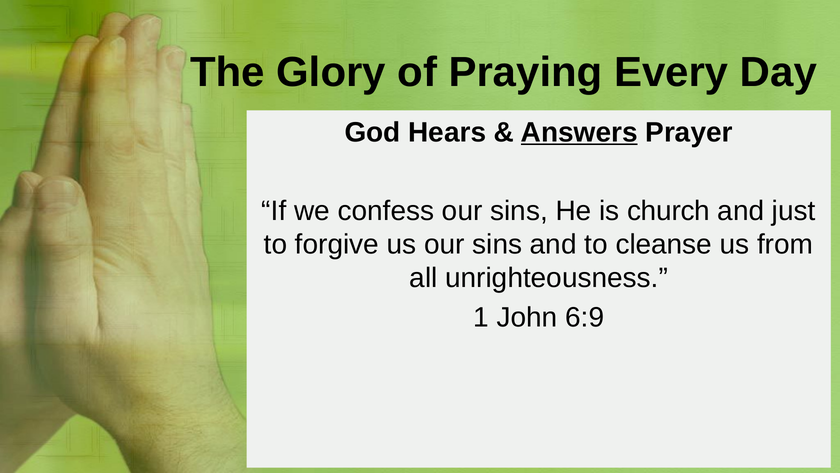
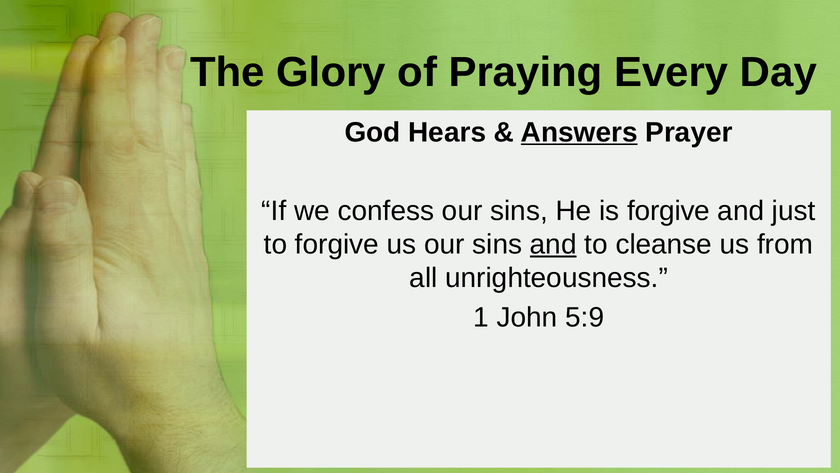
is church: church -> forgive (669, 211)
and underline: none -> present (553, 244)
6:9: 6:9 -> 5:9 (585, 317)
